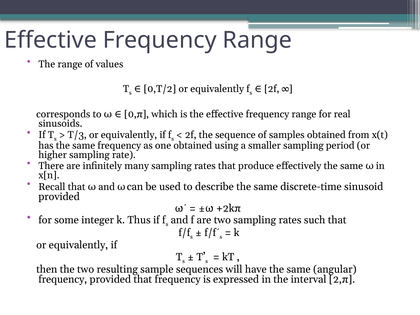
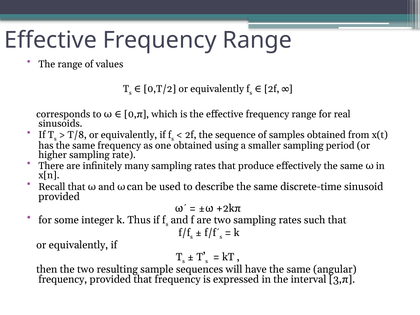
T/3: T/3 -> T/8 (77, 135)
2,π: 2,π -> 3,π (342, 279)
